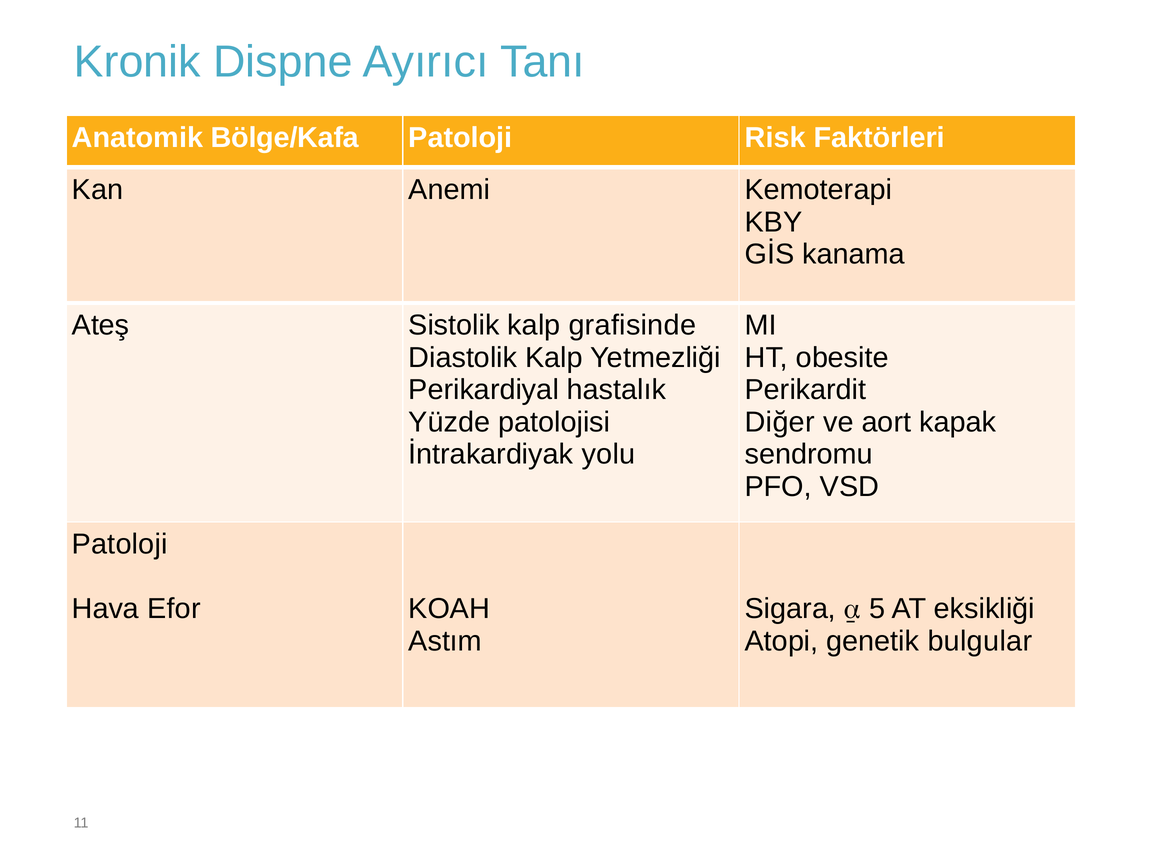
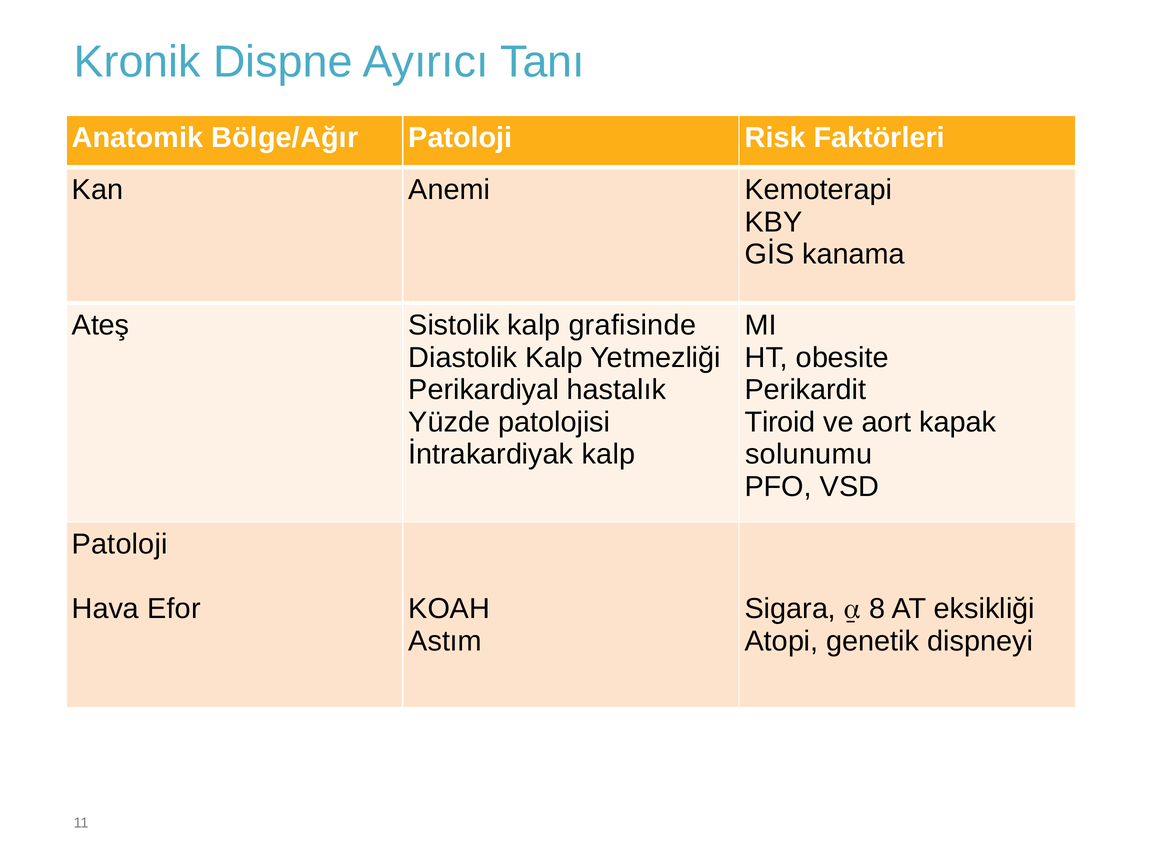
Bölge/Kafa: Bölge/Kafa -> Bölge/Ağır (285, 138)
Diğer: Diğer -> Tiroid (780, 422)
İntrakardiyak yolu: yolu -> kalp (608, 455)
sendromu: sendromu -> solunumu (809, 455)
5: 5 -> 8 (877, 609)
bulgular: bulgular -> dispneyi (980, 642)
